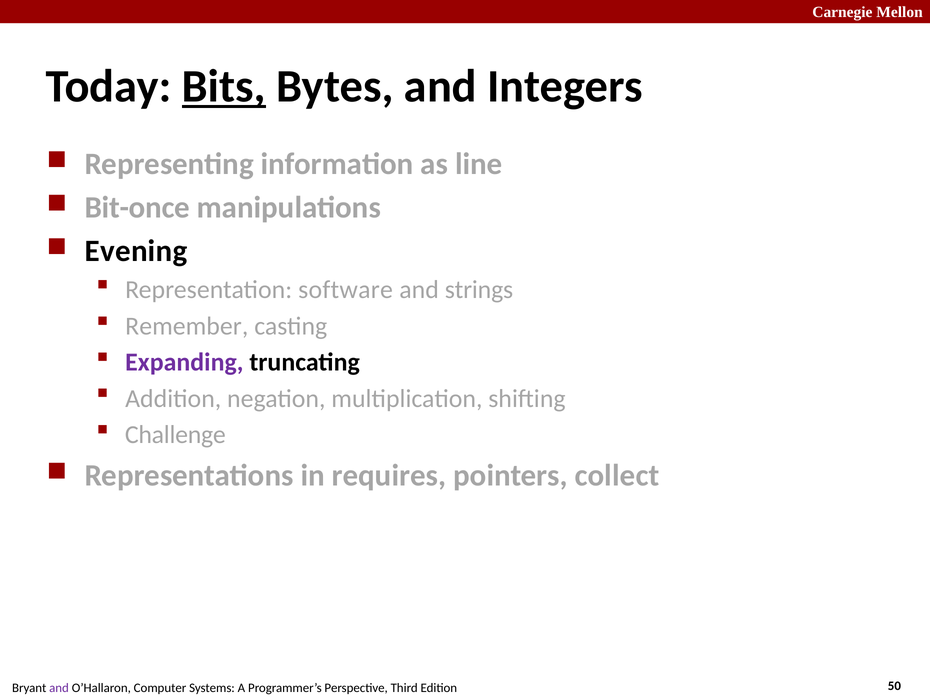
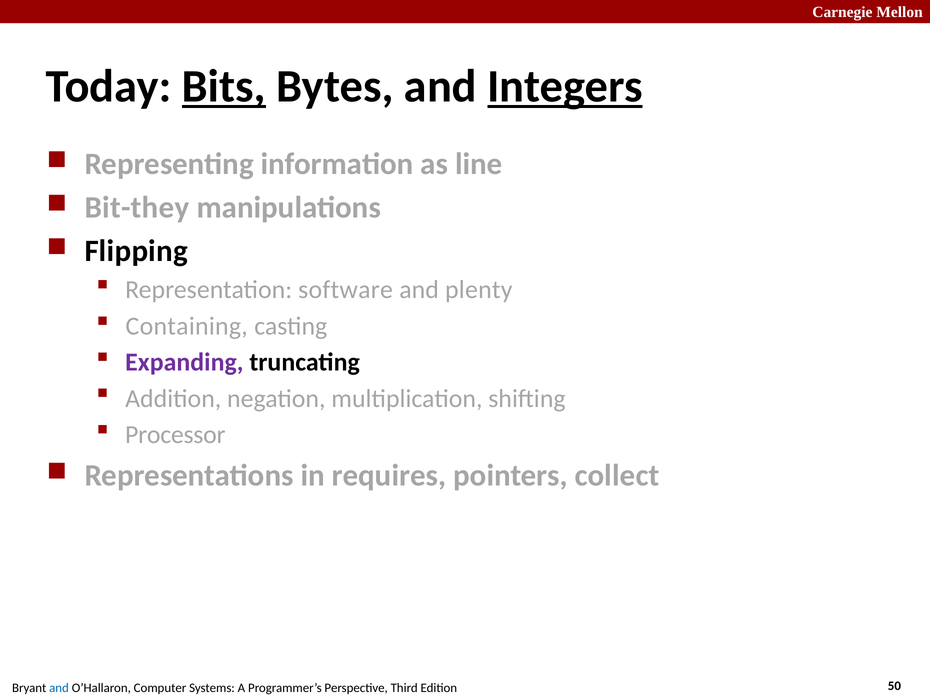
Integers underline: none -> present (565, 86)
Bit-once: Bit-once -> Bit-they (137, 207)
Evening: Evening -> Flipping (136, 251)
strings: strings -> plenty (479, 290)
Remember: Remember -> Containing (187, 326)
Challenge: Challenge -> Processor (175, 434)
and colour: purple -> blue (59, 687)
